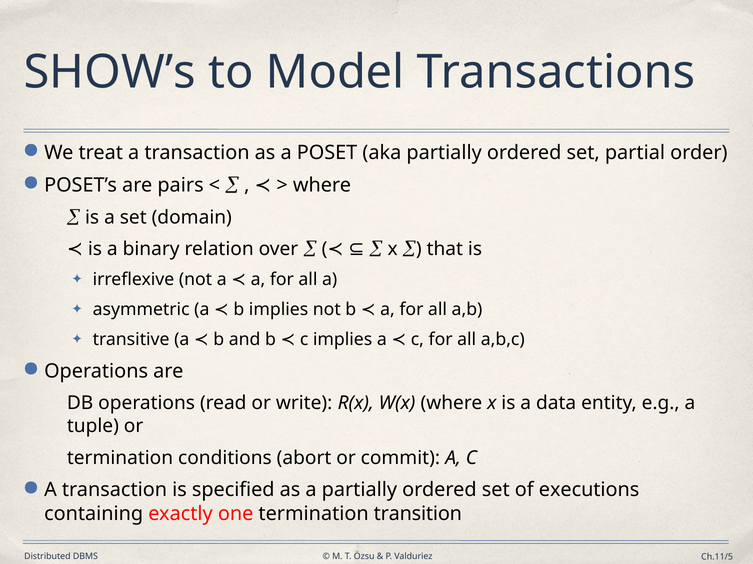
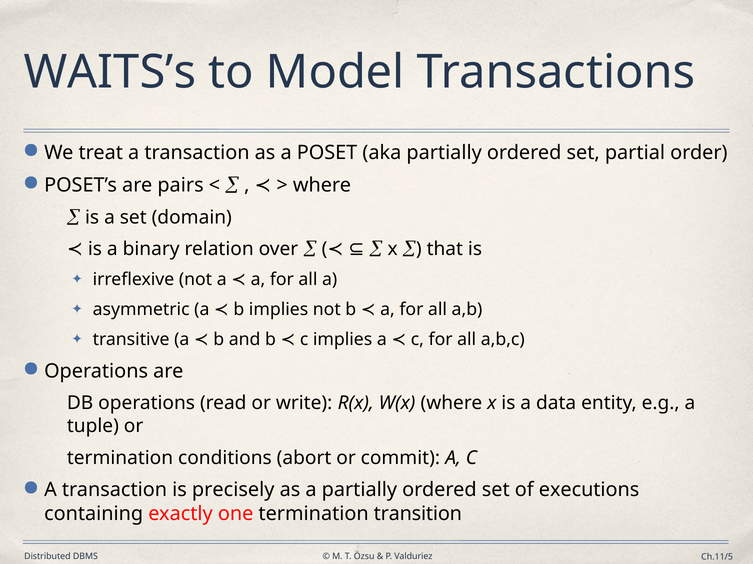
SHOW’s: SHOW’s -> WAITS’s (110, 72)
specified: specified -> precisely (233, 491)
